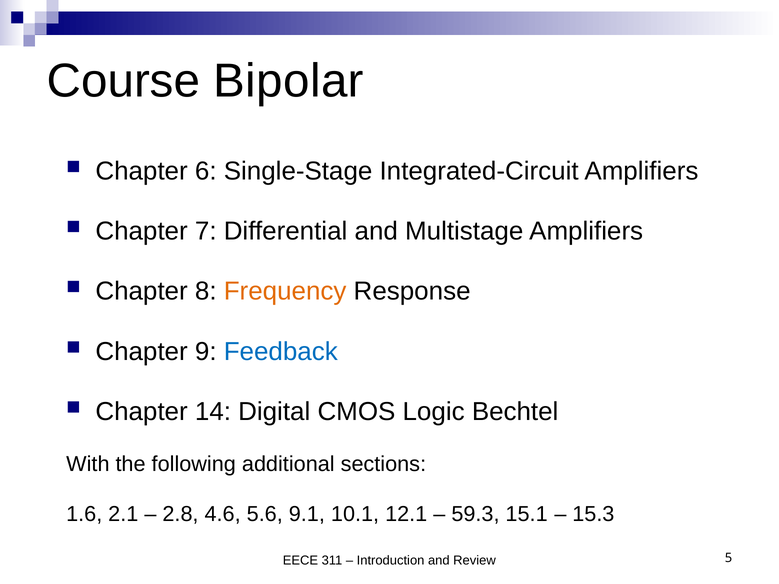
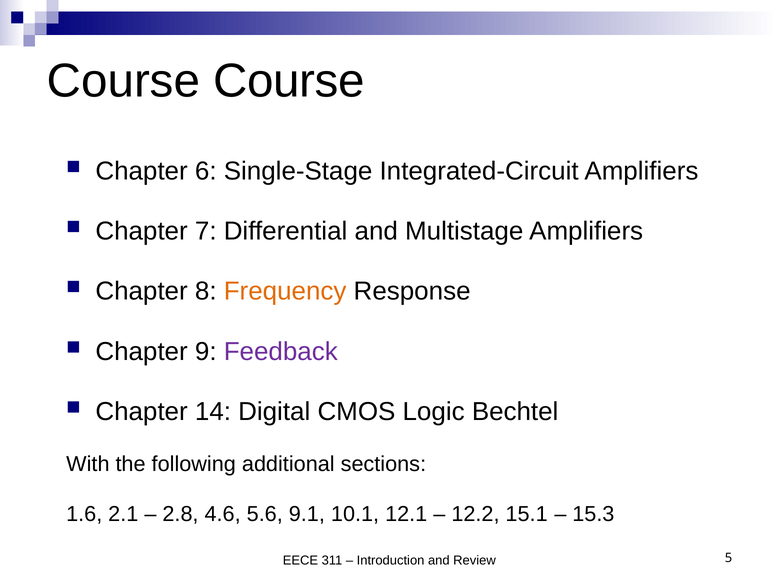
Course Bipolar: Bipolar -> Course (289, 81)
Feedback colour: blue -> purple (281, 352)
59.3: 59.3 -> 12.2 (475, 515)
